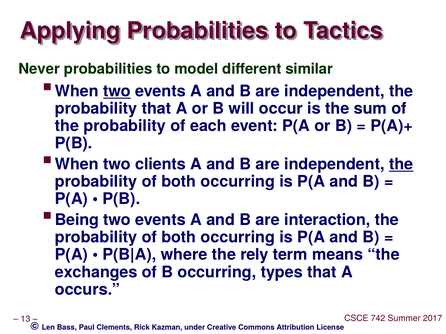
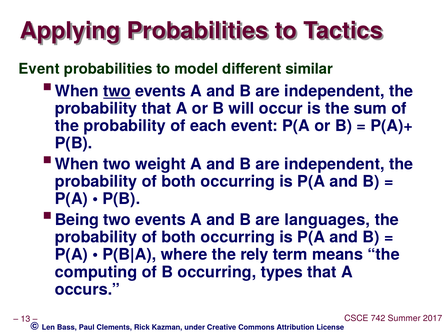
Never: Never -> Event (39, 69)
clients: clients -> weight (161, 165)
the underline: present -> none (401, 165)
interaction: interaction -> languages (327, 220)
exchanges: exchanges -> computing (96, 272)
